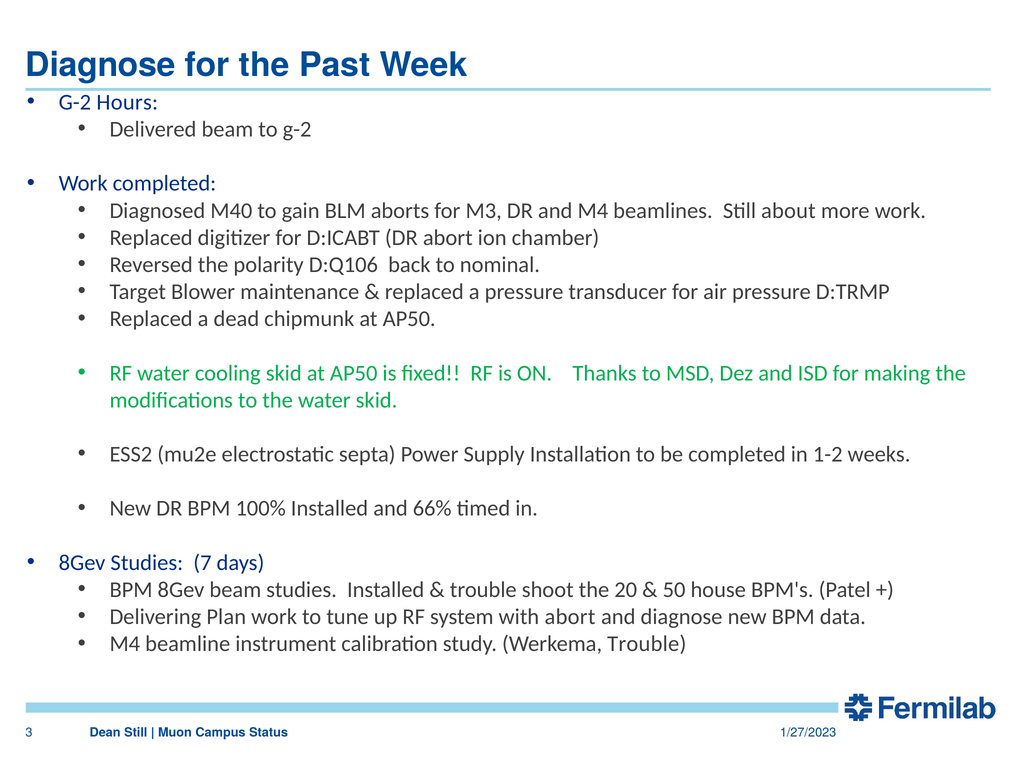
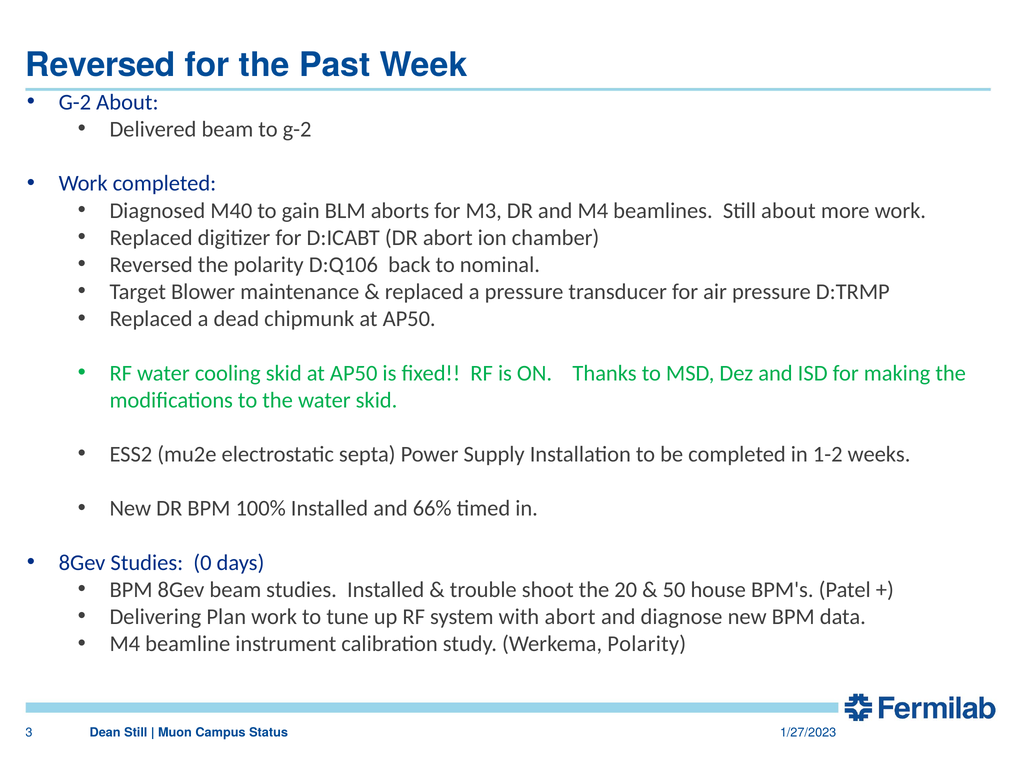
Diagnose: Diagnose -> Reversed (101, 65)
G-2 Hours: Hours -> About (127, 102)
7: 7 -> 0 (202, 563)
Werkema Trouble: Trouble -> Polarity (647, 644)
